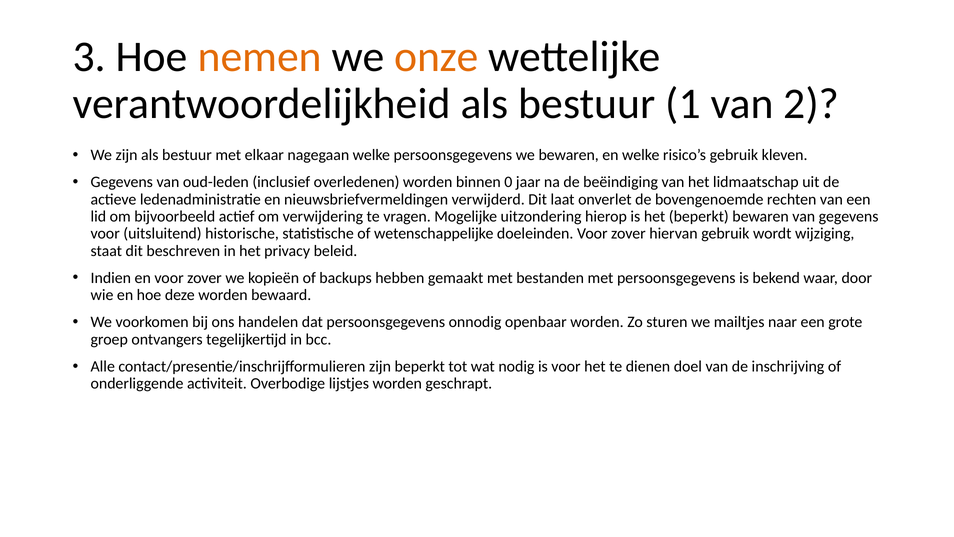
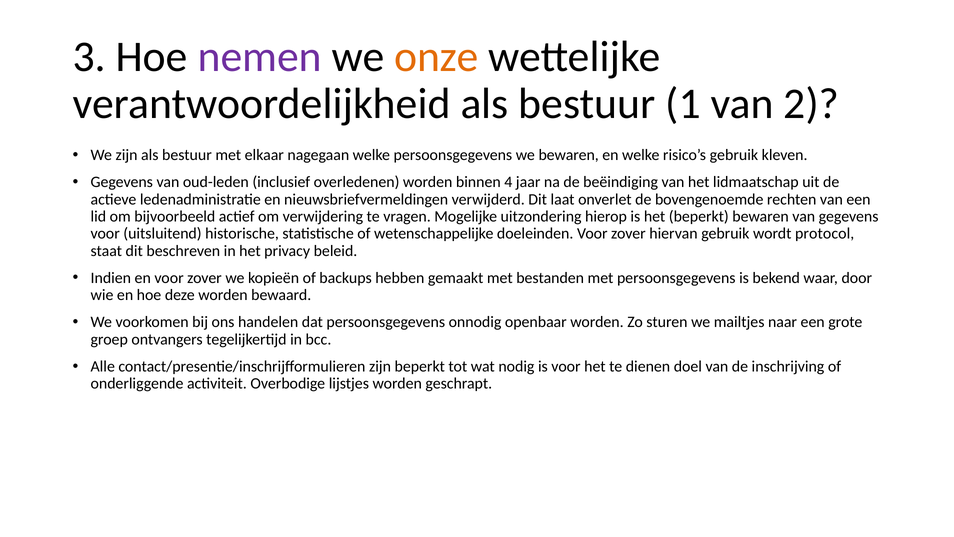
nemen colour: orange -> purple (260, 57)
0: 0 -> 4 (508, 182)
wijziging: wijziging -> protocol (825, 233)
